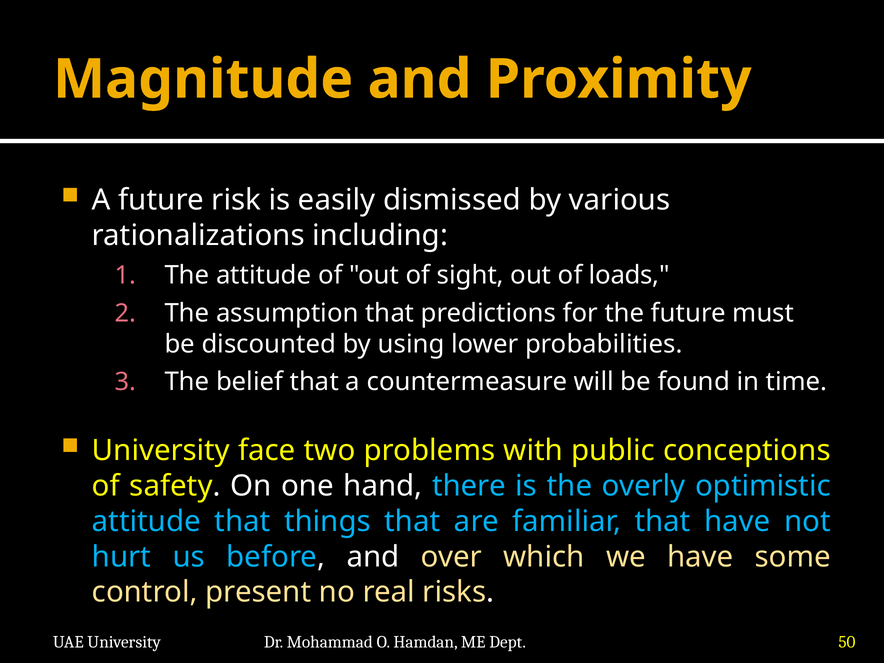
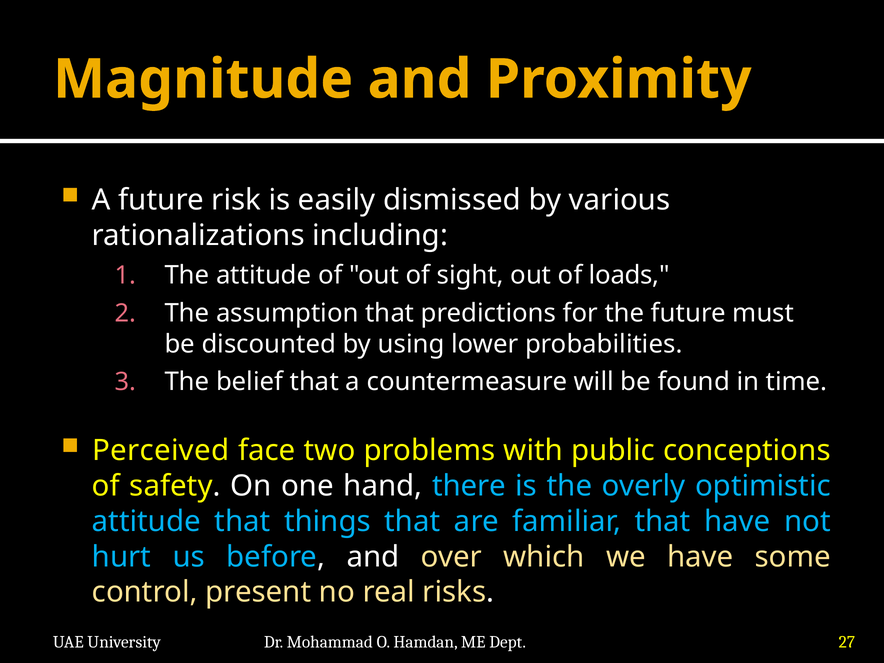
University: University -> Perceived (161, 451)
50: 50 -> 27 (847, 642)
